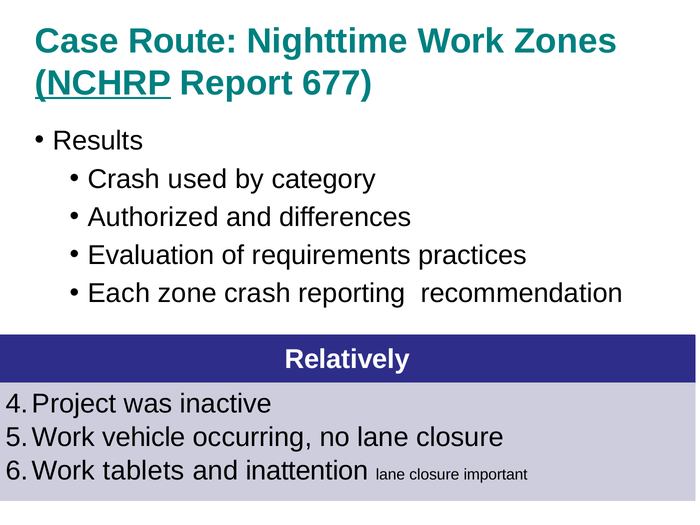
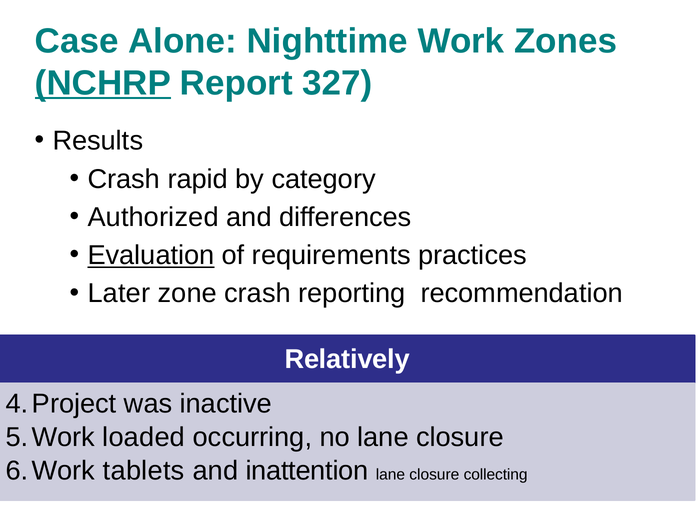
Route: Route -> Alone (183, 41)
677: 677 -> 327 (337, 83)
used: used -> rapid (198, 179)
Evaluation underline: none -> present (151, 255)
Each: Each -> Later (119, 294)
vehicle: vehicle -> loaded (144, 437)
important: important -> collecting (496, 474)
